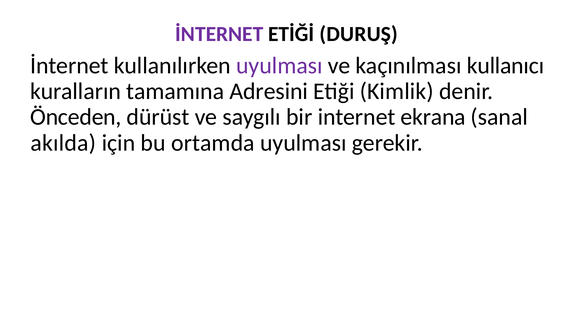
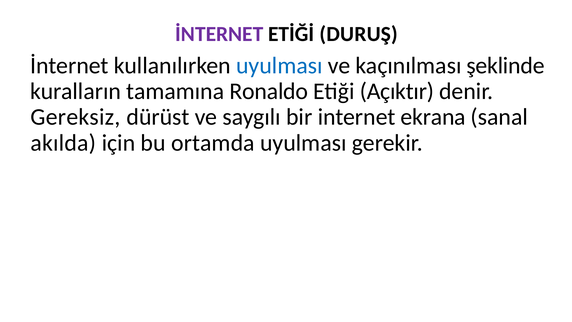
uyulması colour: purple -> blue (279, 66)
kullanıcı: kullanıcı -> şeklinde (505, 66)
Adresini: Adresini -> Ronaldo (269, 91)
Kimlik: Kimlik -> Açıktır (397, 91)
Önceden: Önceden -> Gereksiz (76, 117)
